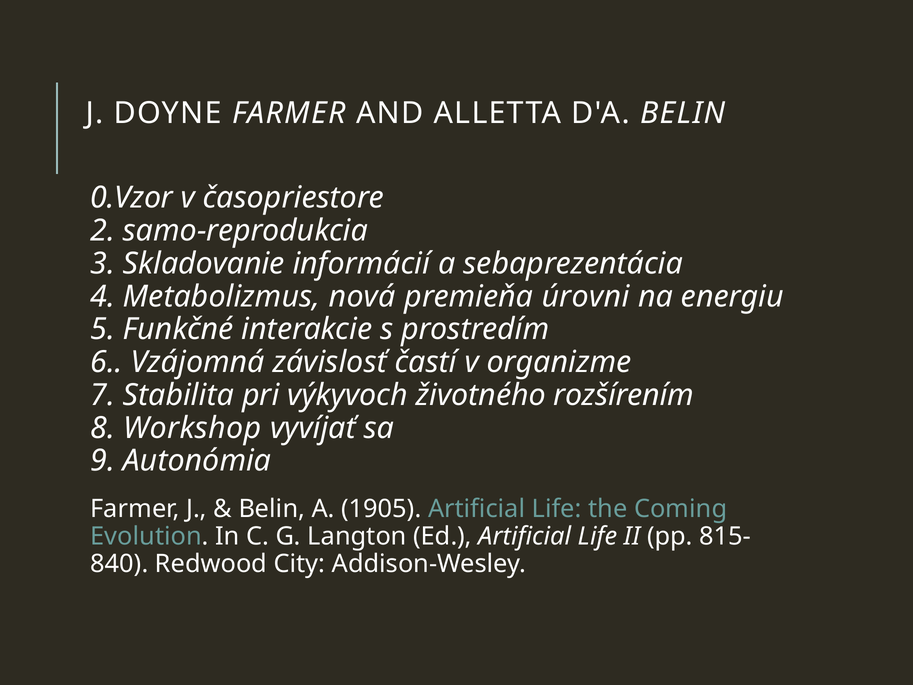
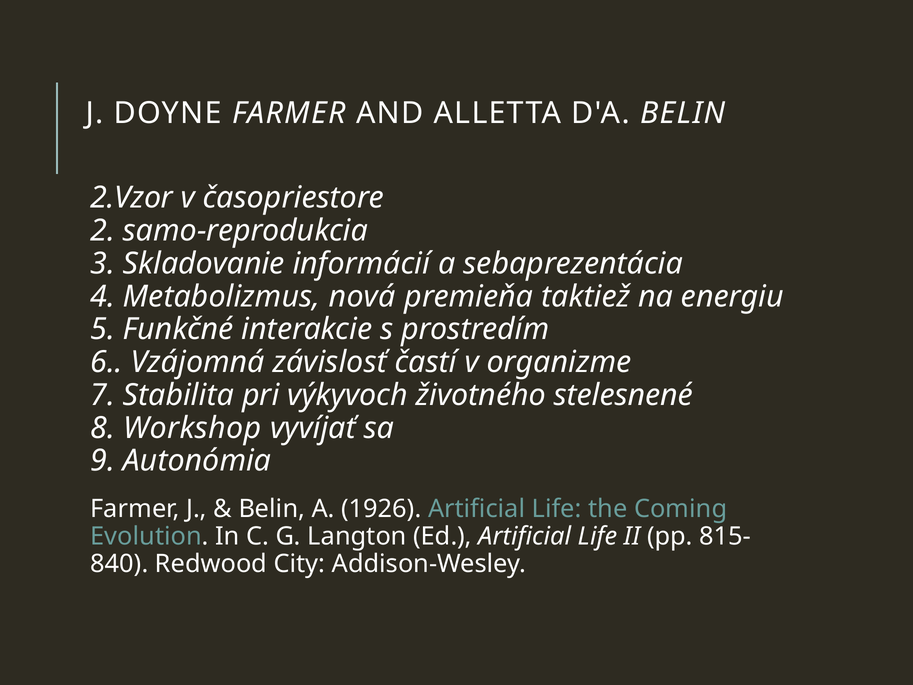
0.Vzor: 0.Vzor -> 2.Vzor (132, 198)
úrovni: úrovni -> taktiež (586, 296)
rozšírením: rozšírením -> stelesnené (623, 395)
1905: 1905 -> 1926 (381, 509)
